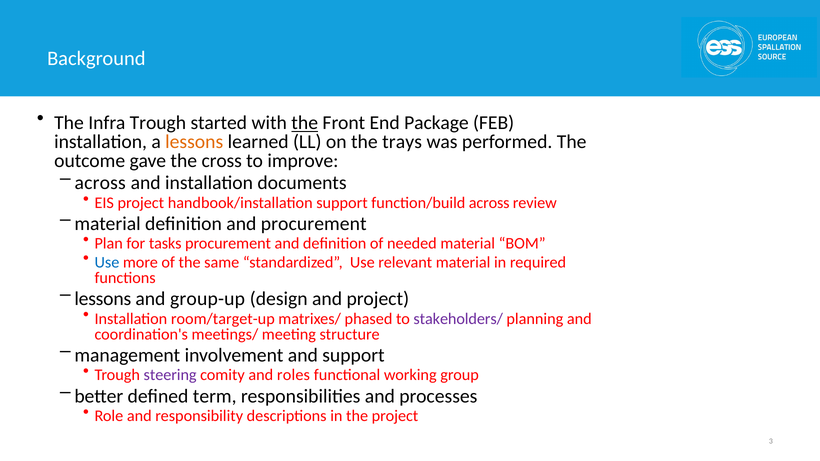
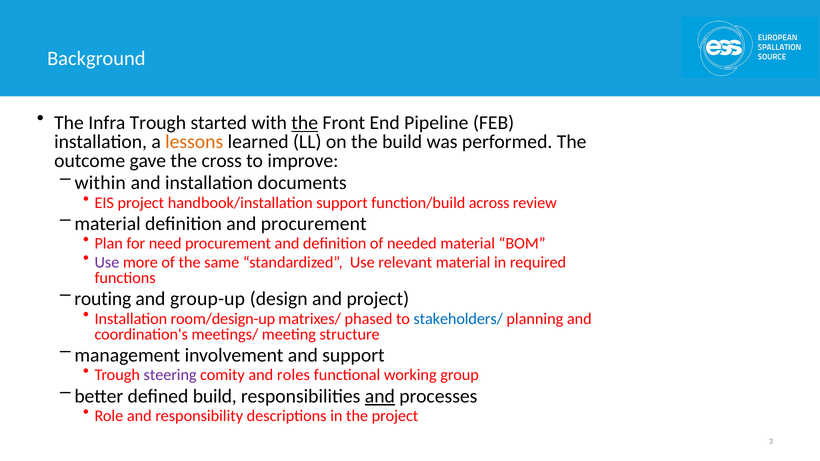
Package: Package -> Pipeline (436, 123)
the trays: trays -> build (402, 142)
across: across -> within (100, 183)
tasks: tasks -> need (165, 244)
Use colour: blue -> purple (107, 262)
lessons: lessons -> routing (103, 299)
room/target-up: room/target-up -> room/design-up (223, 319)
stakeholders/ colour: purple -> blue (458, 319)
defined term: term -> build (215, 397)
and underline: none -> present (380, 397)
